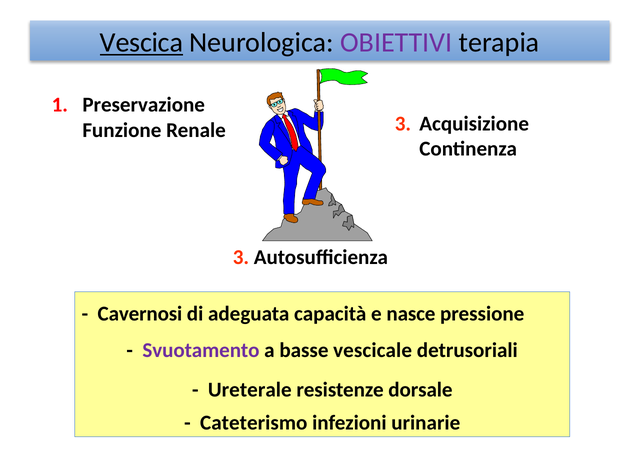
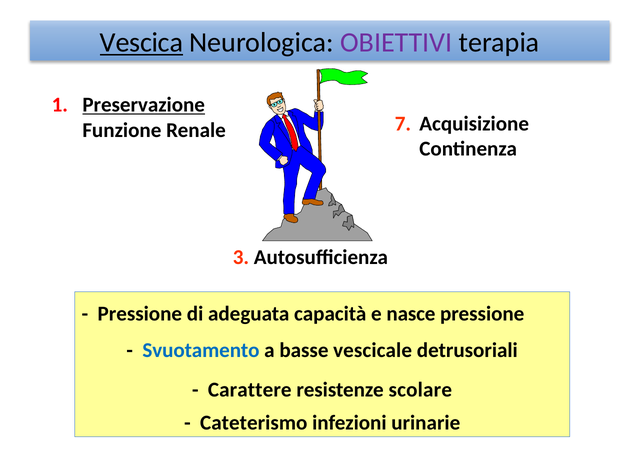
Preservazione underline: none -> present (144, 105)
Renale 3: 3 -> 7 (403, 124)
Cavernosi: Cavernosi -> Pressione (140, 314)
Svuotamento colour: purple -> blue (201, 350)
Ureterale: Ureterale -> Carattere (250, 390)
dorsale: dorsale -> scolare (420, 390)
